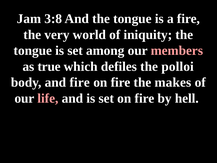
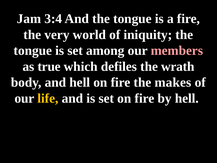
3:8: 3:8 -> 3:4 (53, 19)
polloi: polloi -> wrath (178, 66)
and fire: fire -> hell (80, 82)
life colour: pink -> yellow (48, 98)
